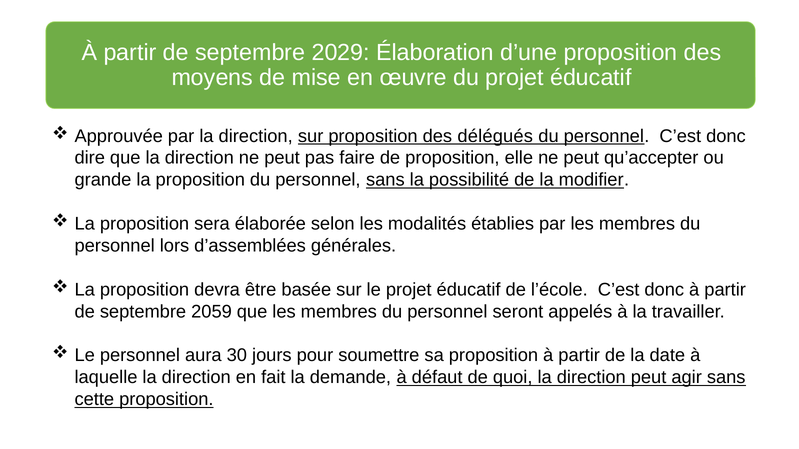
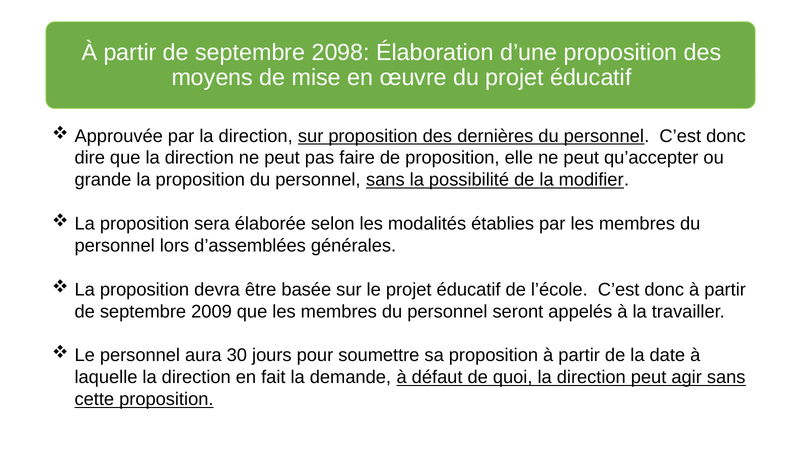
2029: 2029 -> 2098 (341, 52)
délégués: délégués -> dernières (495, 136)
2059: 2059 -> 2009 (212, 312)
